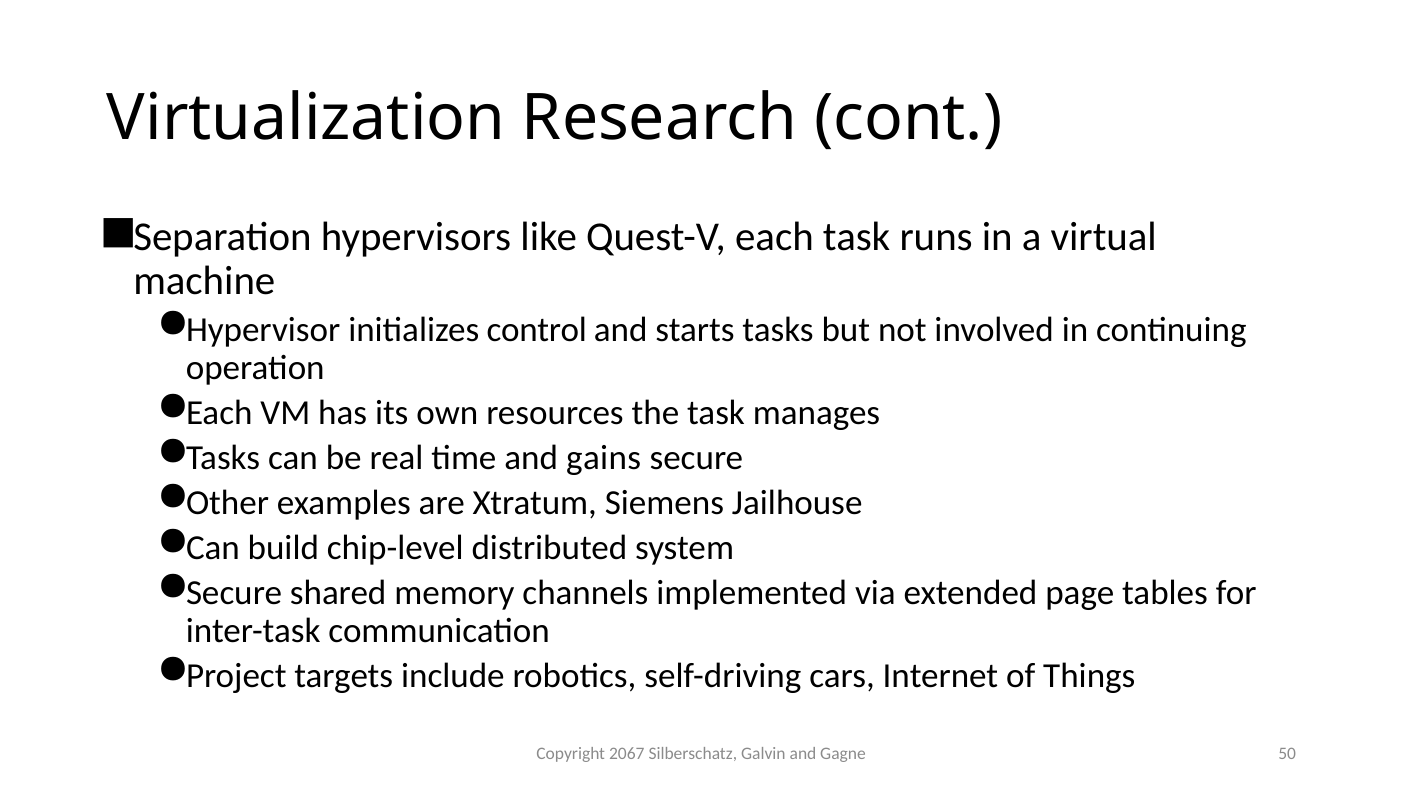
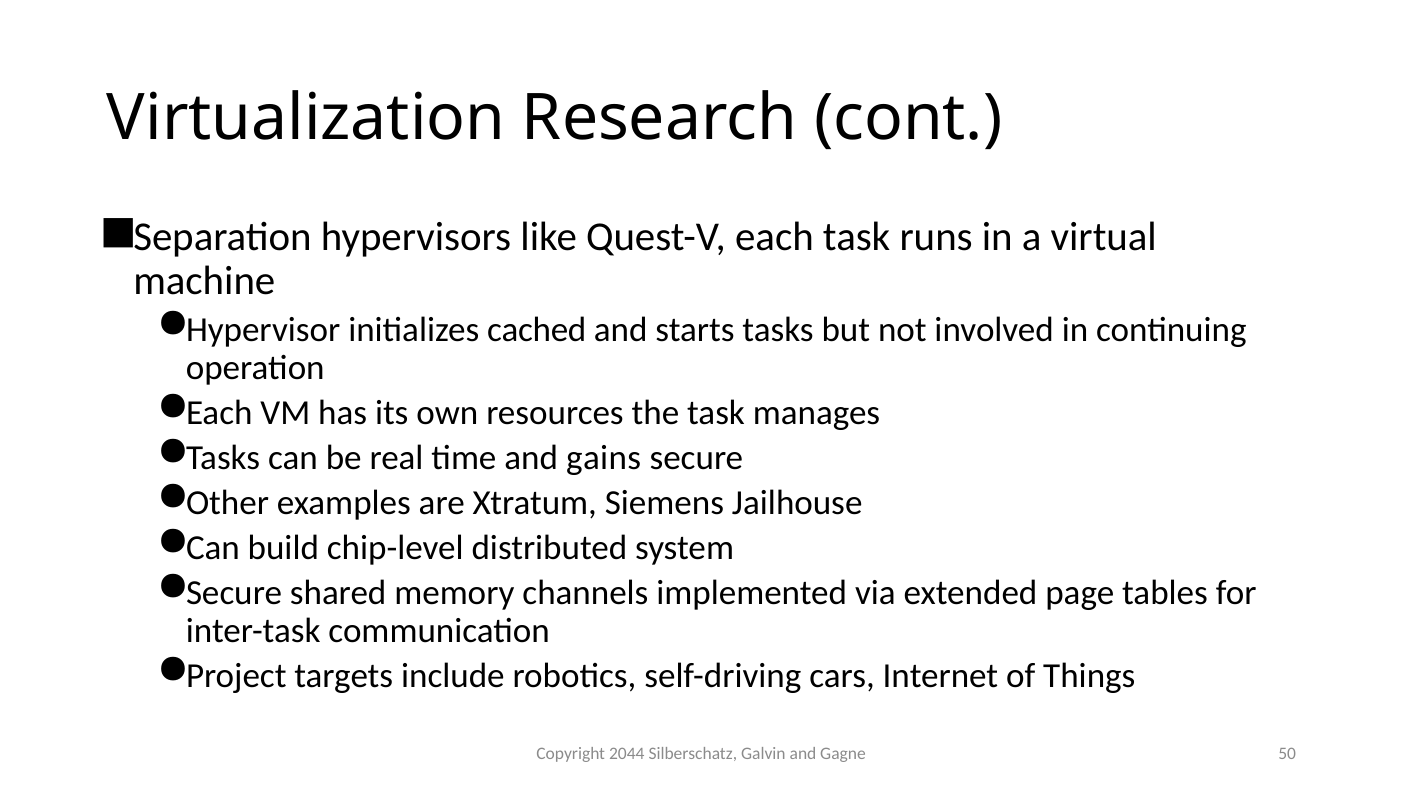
control: control -> cached (537, 330)
2067: 2067 -> 2044 (627, 753)
